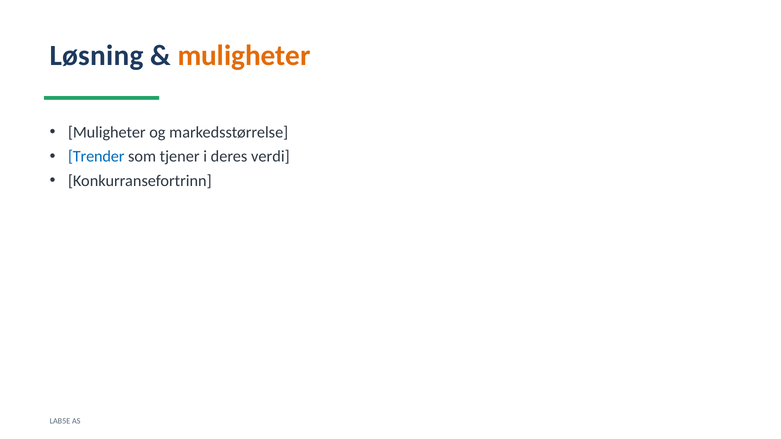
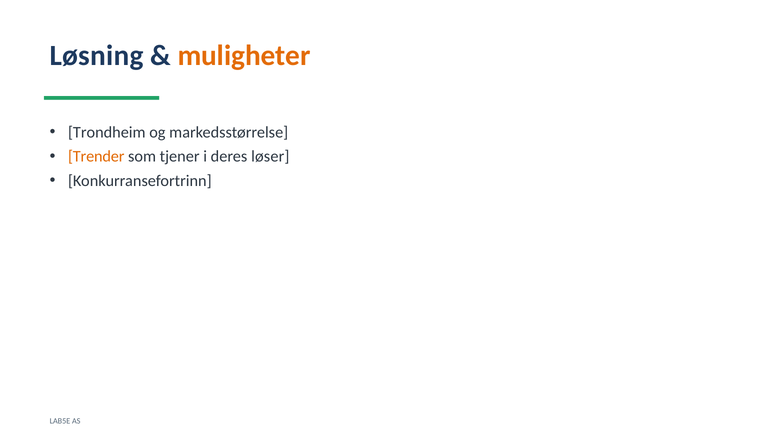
Muligheter: Muligheter -> Trondheim (107, 132)
Trender colour: blue -> orange (96, 157)
verdi: verdi -> løser (270, 157)
